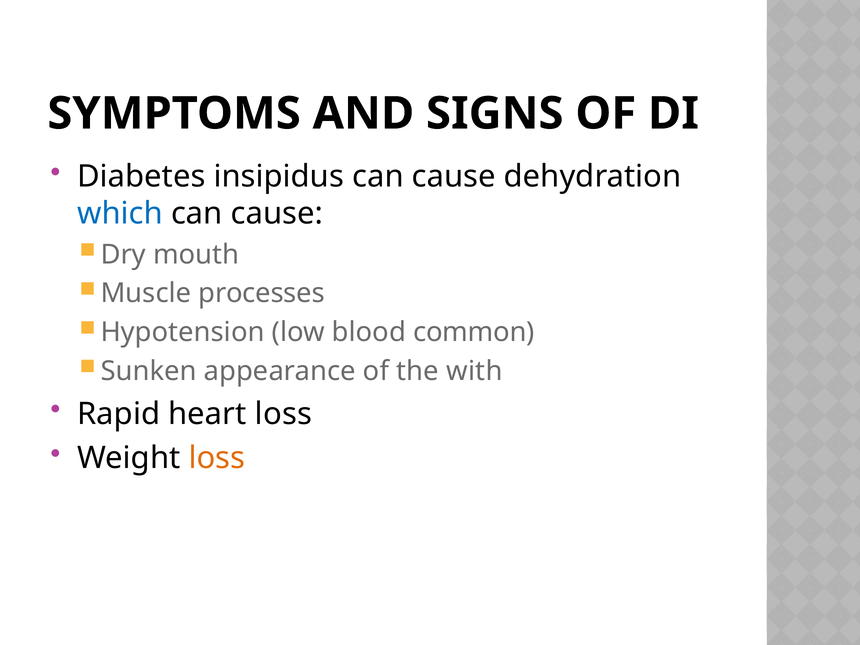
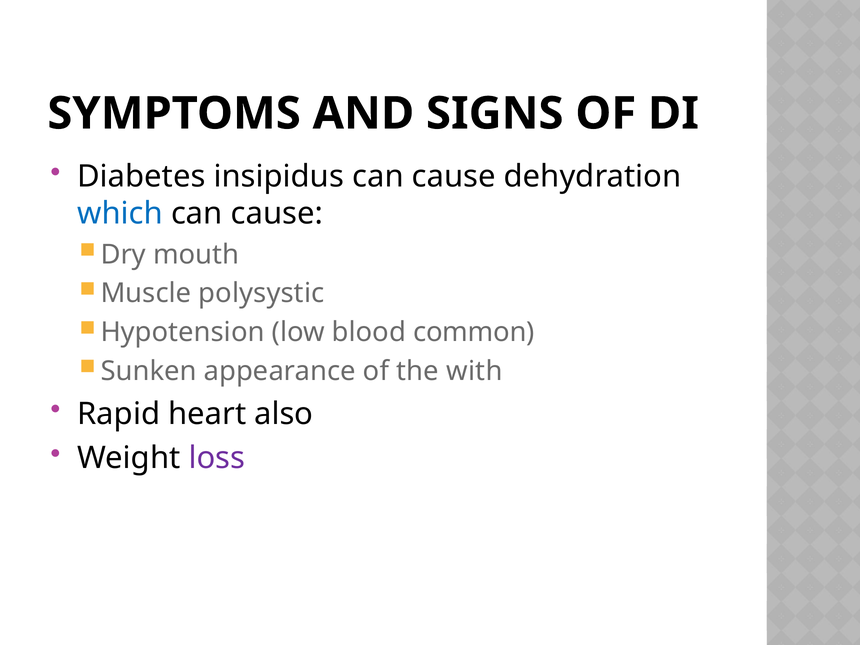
processes: processes -> polysystic (261, 293)
heart loss: loss -> also (284, 414)
loss colour: orange -> purple (217, 458)
